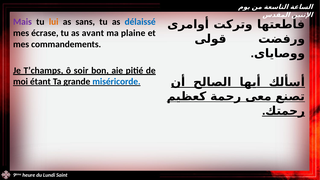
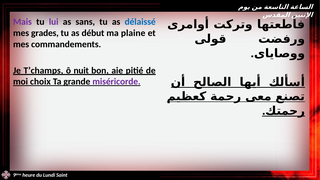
lui colour: orange -> purple (54, 22)
écrase: écrase -> grades (45, 33)
avant: avant -> début (93, 33)
soir: soir -> nuit (81, 70)
étant: étant -> choix (40, 82)
miséricorde colour: blue -> purple (116, 82)
